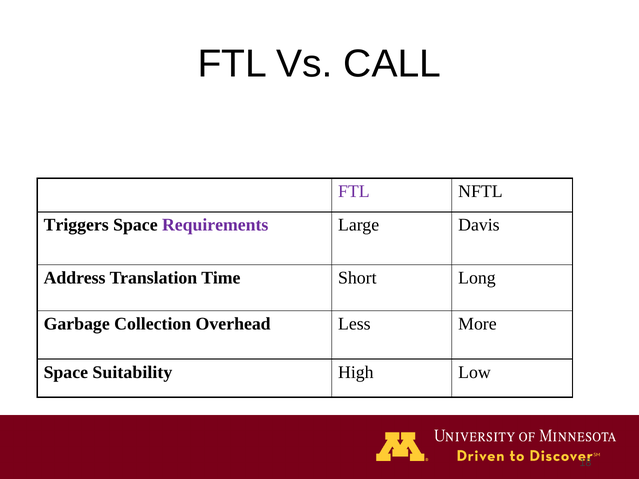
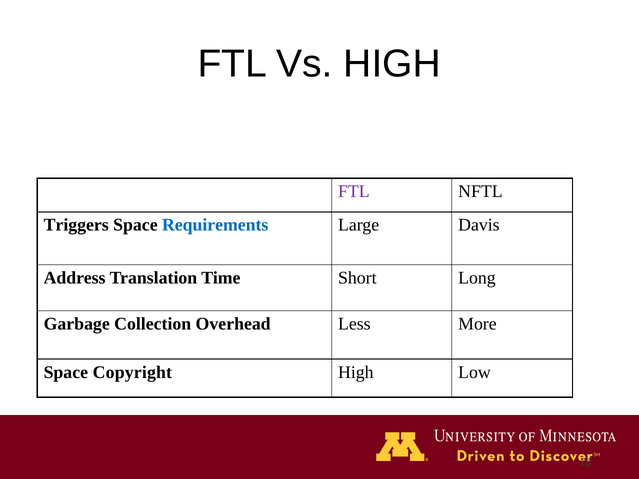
Vs CALL: CALL -> HIGH (392, 64)
Requirements colour: purple -> blue (215, 225)
Suitability: Suitability -> Copyright (132, 373)
